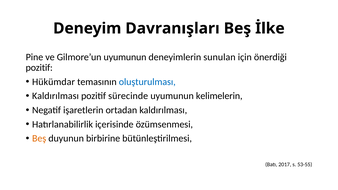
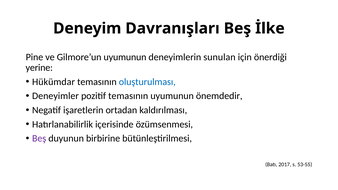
pozitif: pozitif -> yerine (39, 68)
Kaldırılması: Kaldırılması -> Deneyimler (55, 96)
pozitif sürecinde: sürecinde -> temasının (128, 96)
kelimelerin: kelimelerin -> önemdedir (219, 96)
Beş colour: orange -> purple (39, 139)
